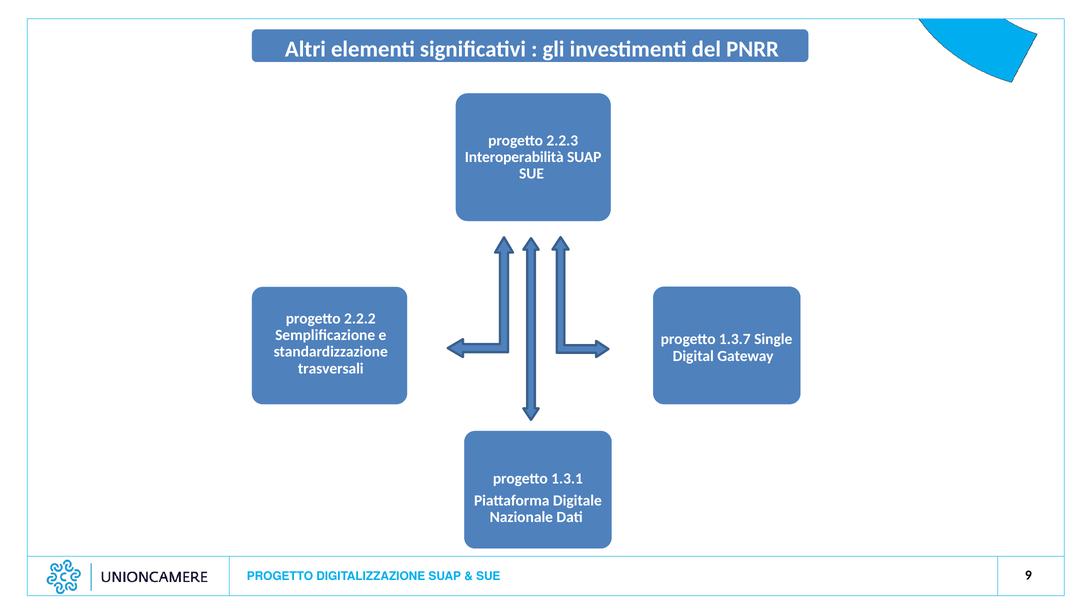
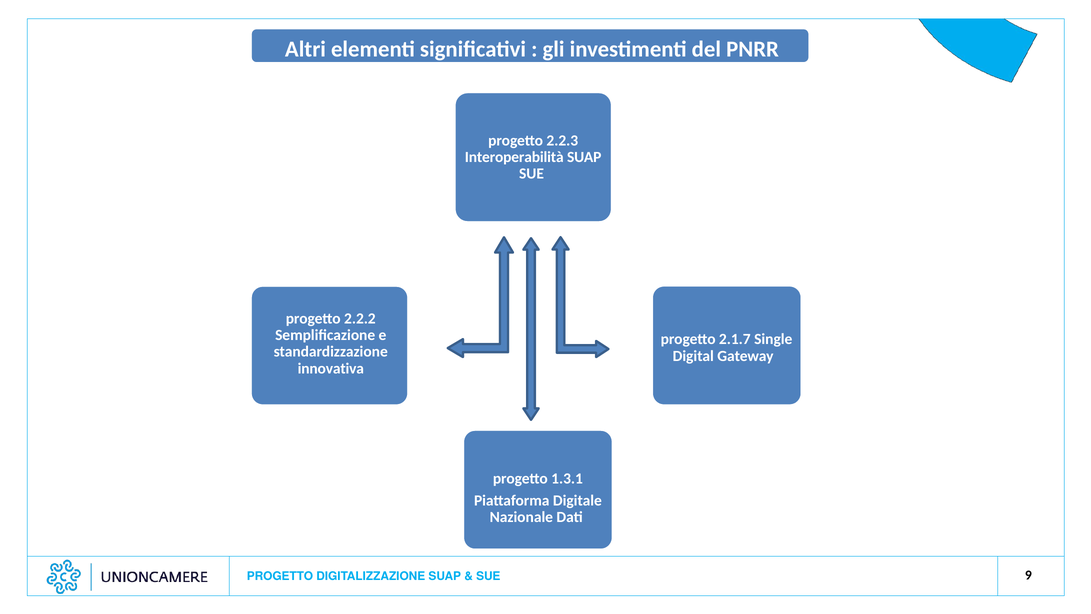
1.3.7: 1.3.7 -> 2.1.7 (735, 339)
trasversali: trasversali -> innovativa (331, 368)
